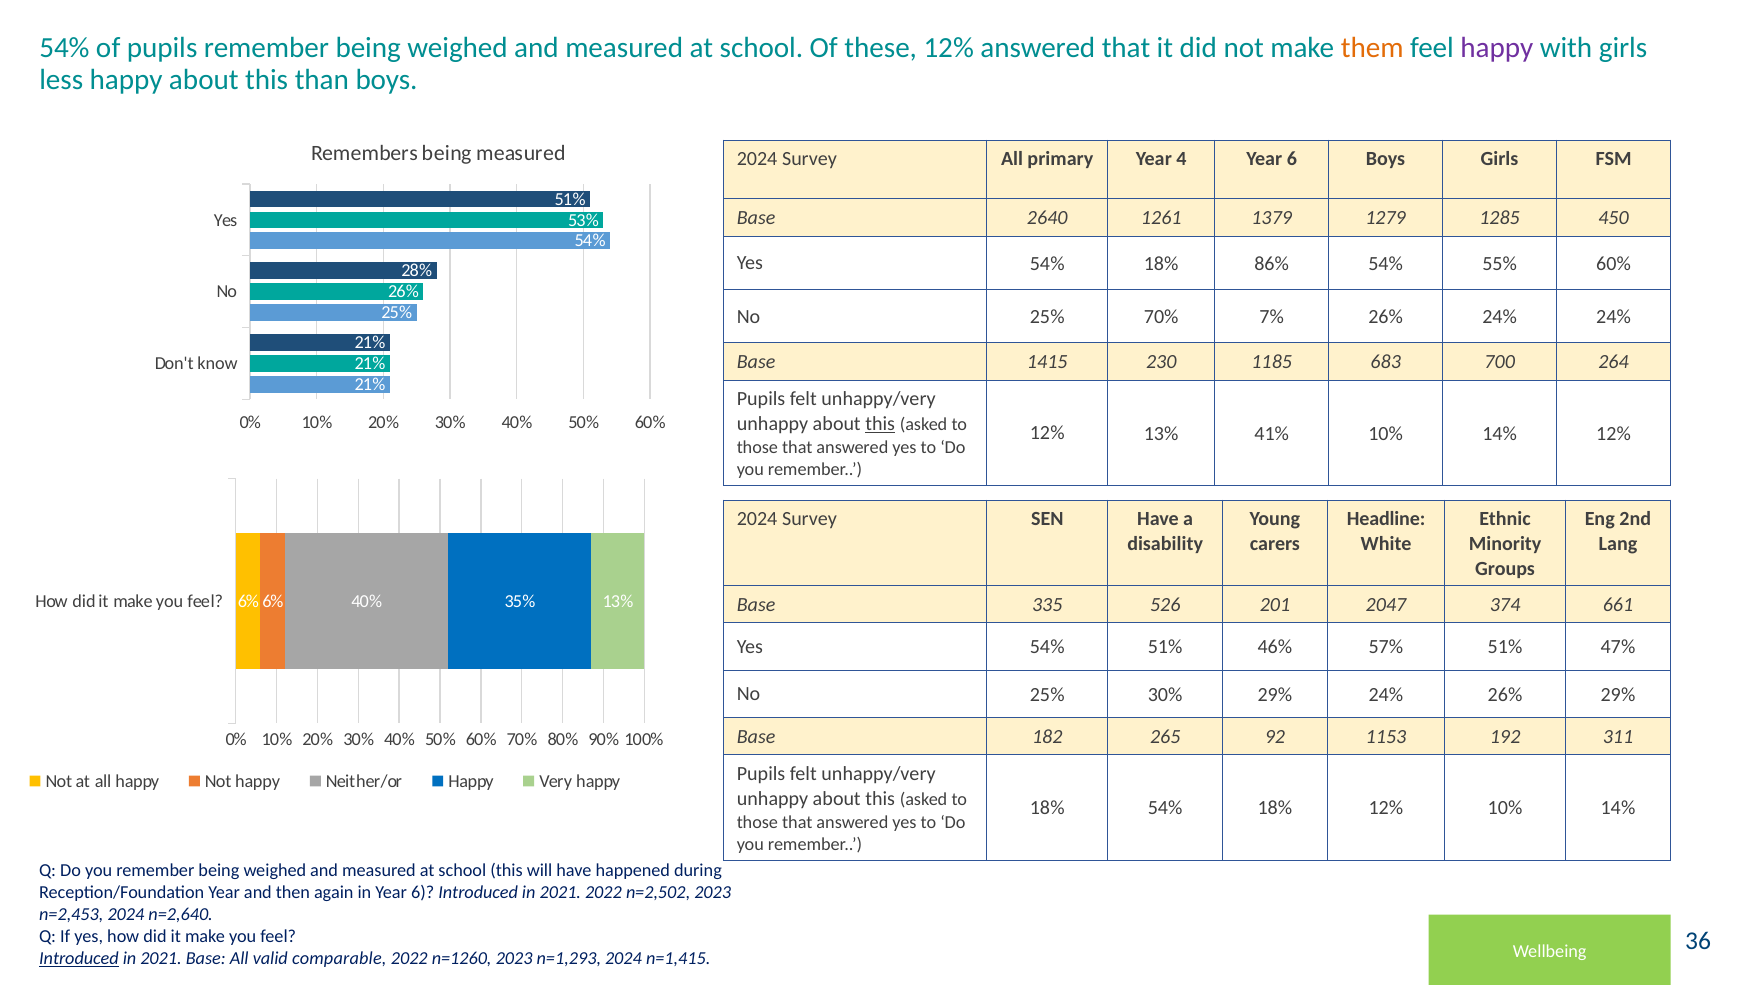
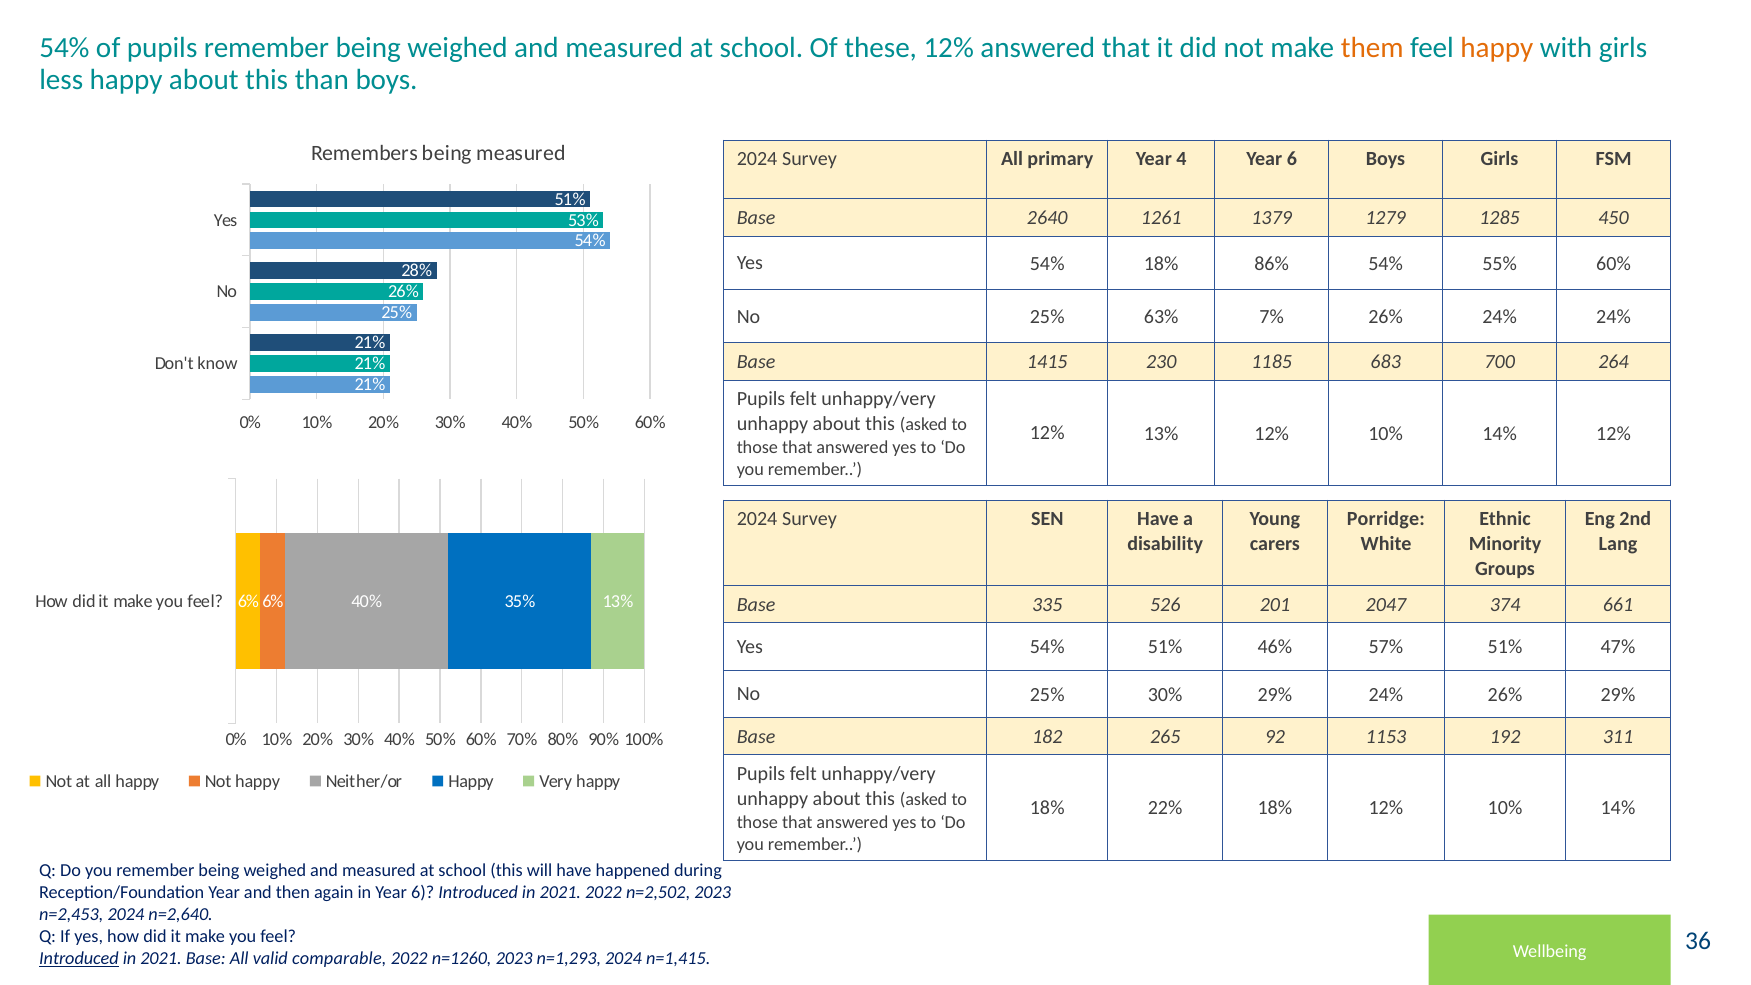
happy colour: purple -> orange (1497, 48)
25% 70%: 70% -> 63% (1161, 317)
this underline: present -> none (880, 424)
13% 41%: 41% -> 12% (1272, 433)
Headline: Headline -> Porridge (1386, 519)
18% 54%: 54% -> 22% (1165, 808)
